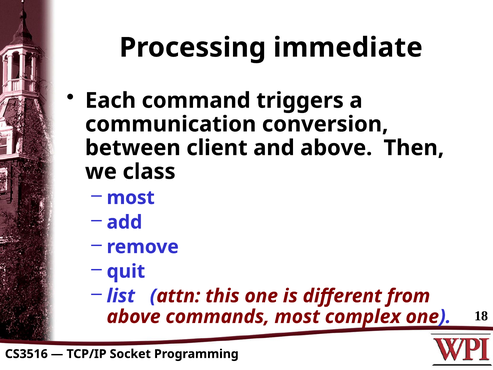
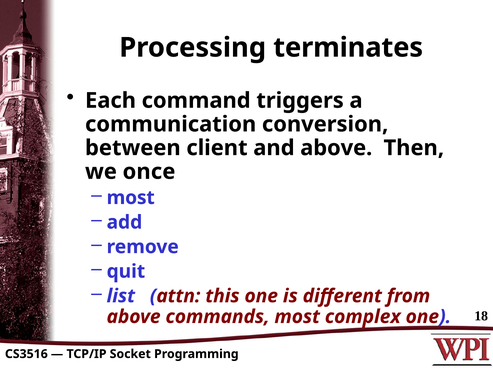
immediate: immediate -> terminates (348, 48)
class: class -> once (149, 171)
